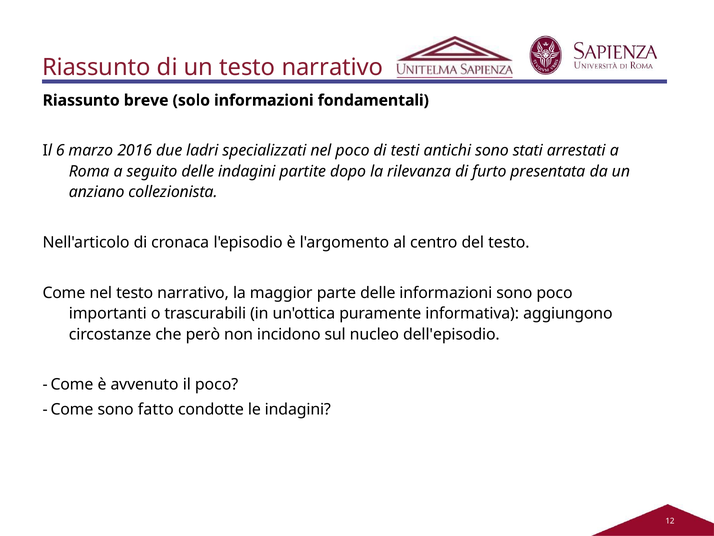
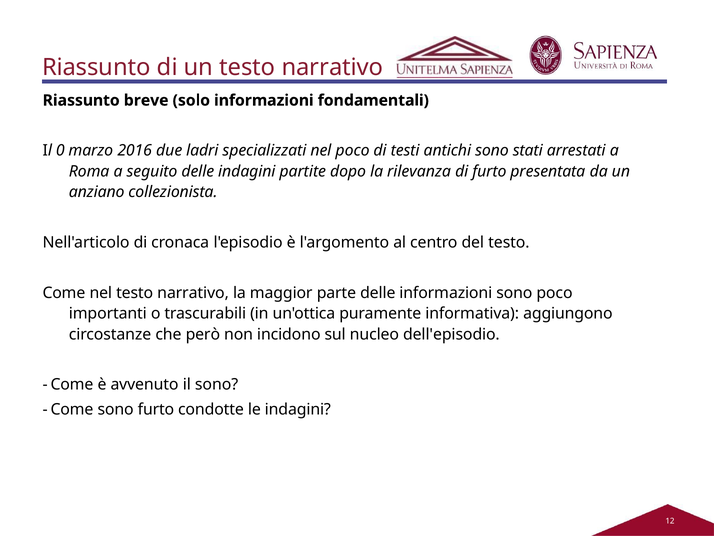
6: 6 -> 0 (60, 151)
il poco: poco -> sono (217, 384)
sono fatto: fatto -> furto (156, 409)
